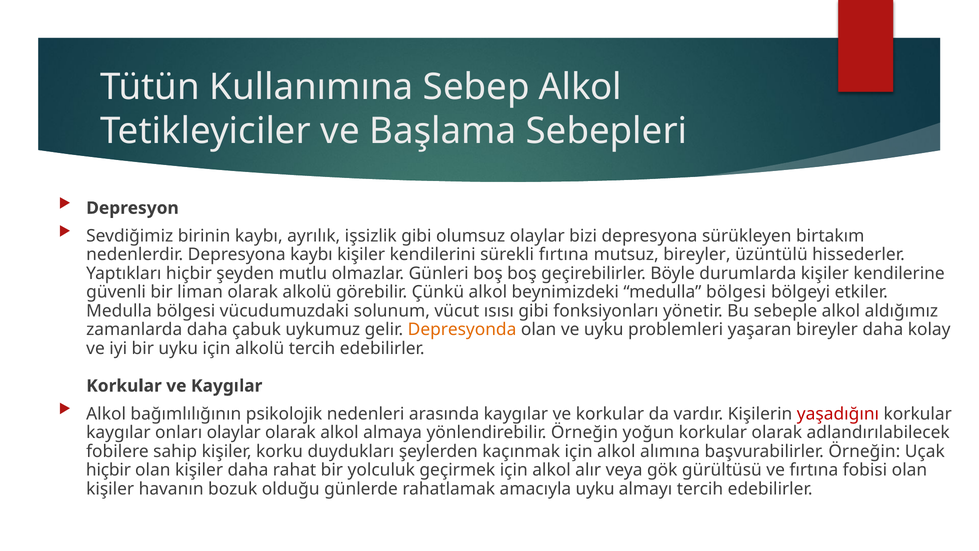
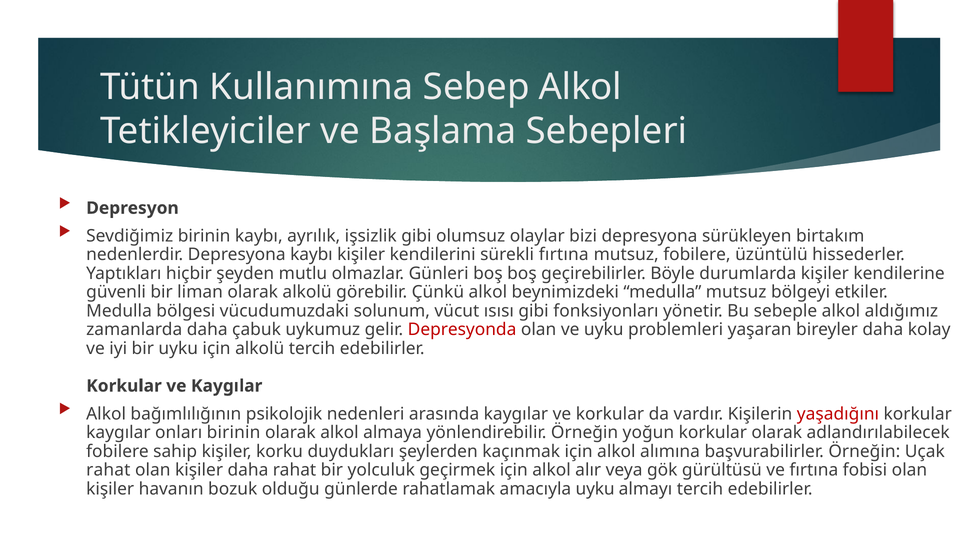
mutsuz bireyler: bireyler -> fobilere (697, 255)
beynimizdeki medulla bölgesi: bölgesi -> mutsuz (736, 292)
Depresyonda colour: orange -> red (462, 330)
onları olaylar: olaylar -> birinin (234, 432)
hiçbir: hiçbir -> rahat (108, 470)
